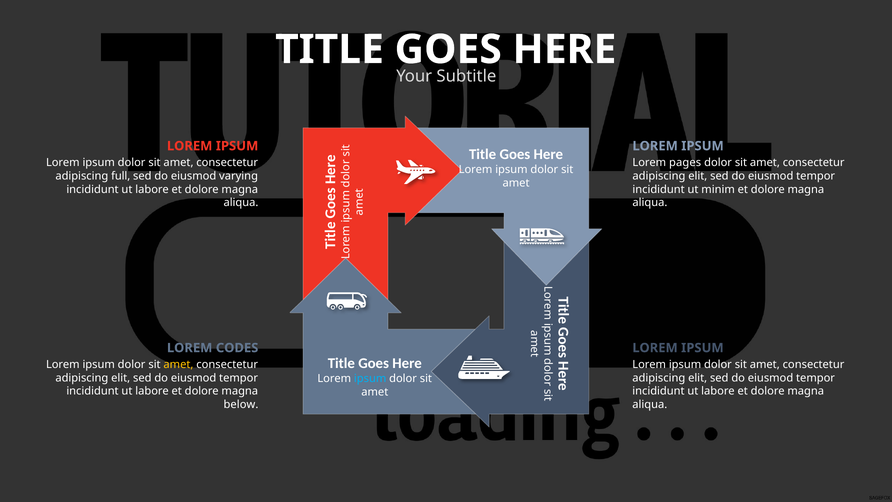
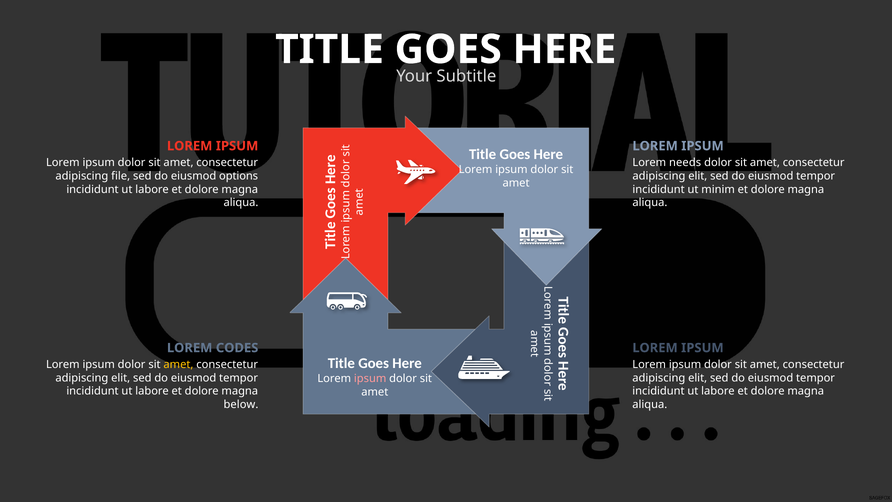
pages: pages -> needs (685, 163)
full: full -> file (121, 176)
varying: varying -> options (239, 176)
ipsum colour: light blue -> pink (370, 378)
